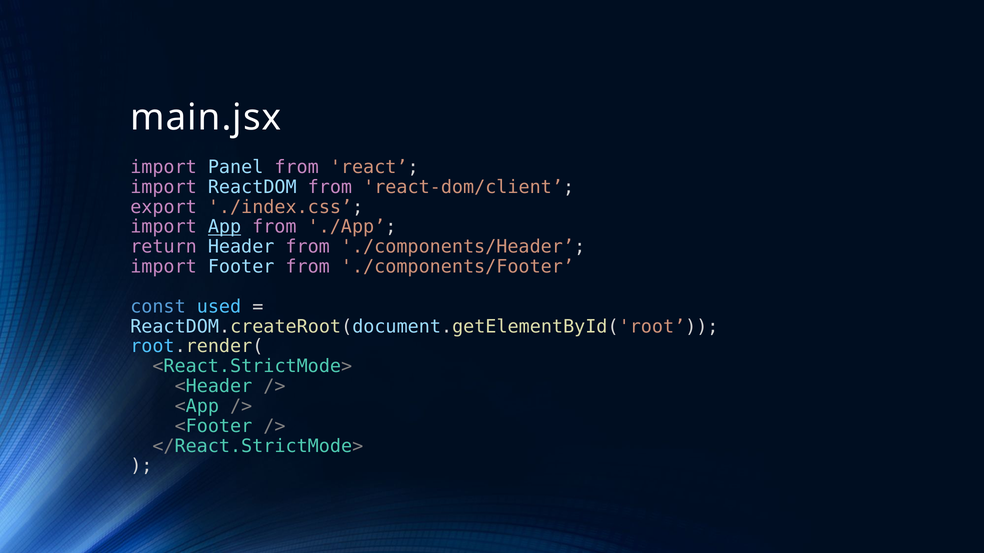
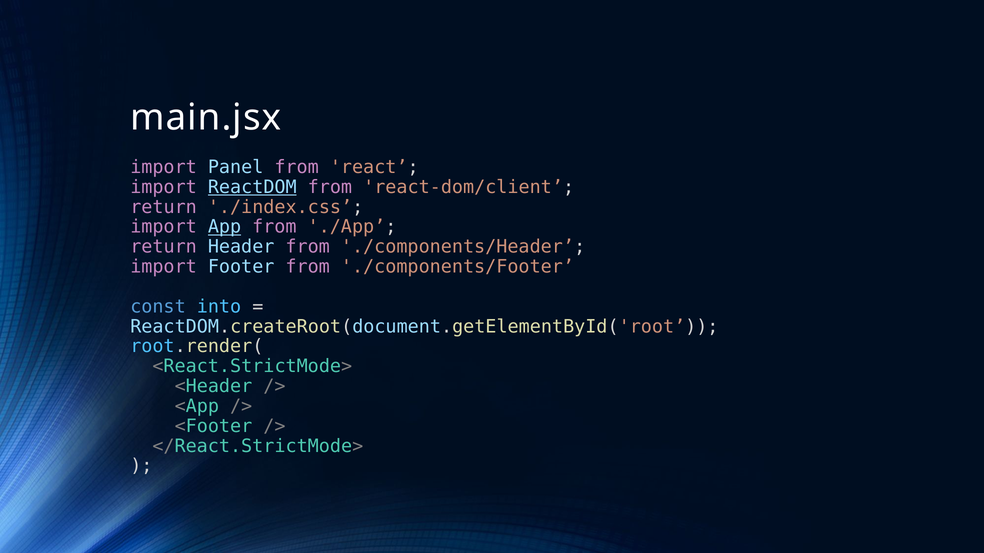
ReactDOM underline: none -> present (252, 187)
export: export -> return (164, 207)
used: used -> into (219, 307)
